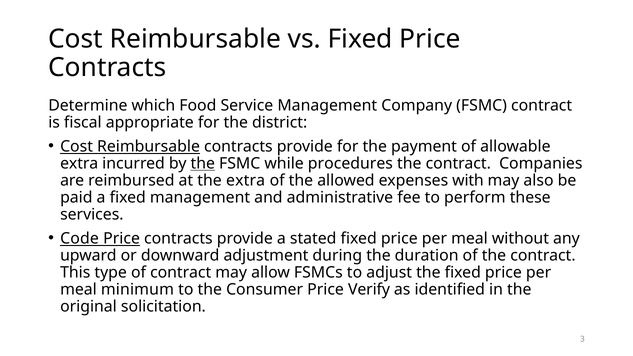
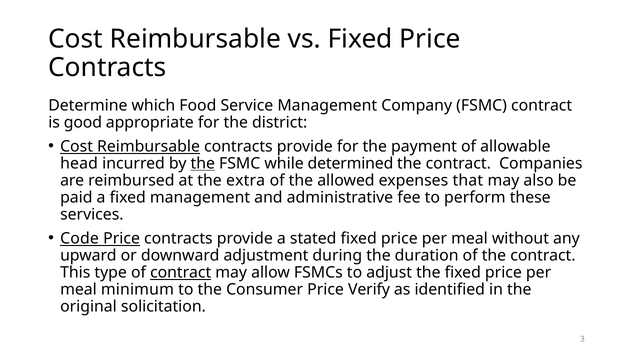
fiscal: fiscal -> good (83, 123)
extra: extra -> head (79, 163)
procedures: procedures -> determined (350, 163)
with: with -> that (468, 181)
contract underline: none -> present (181, 273)
